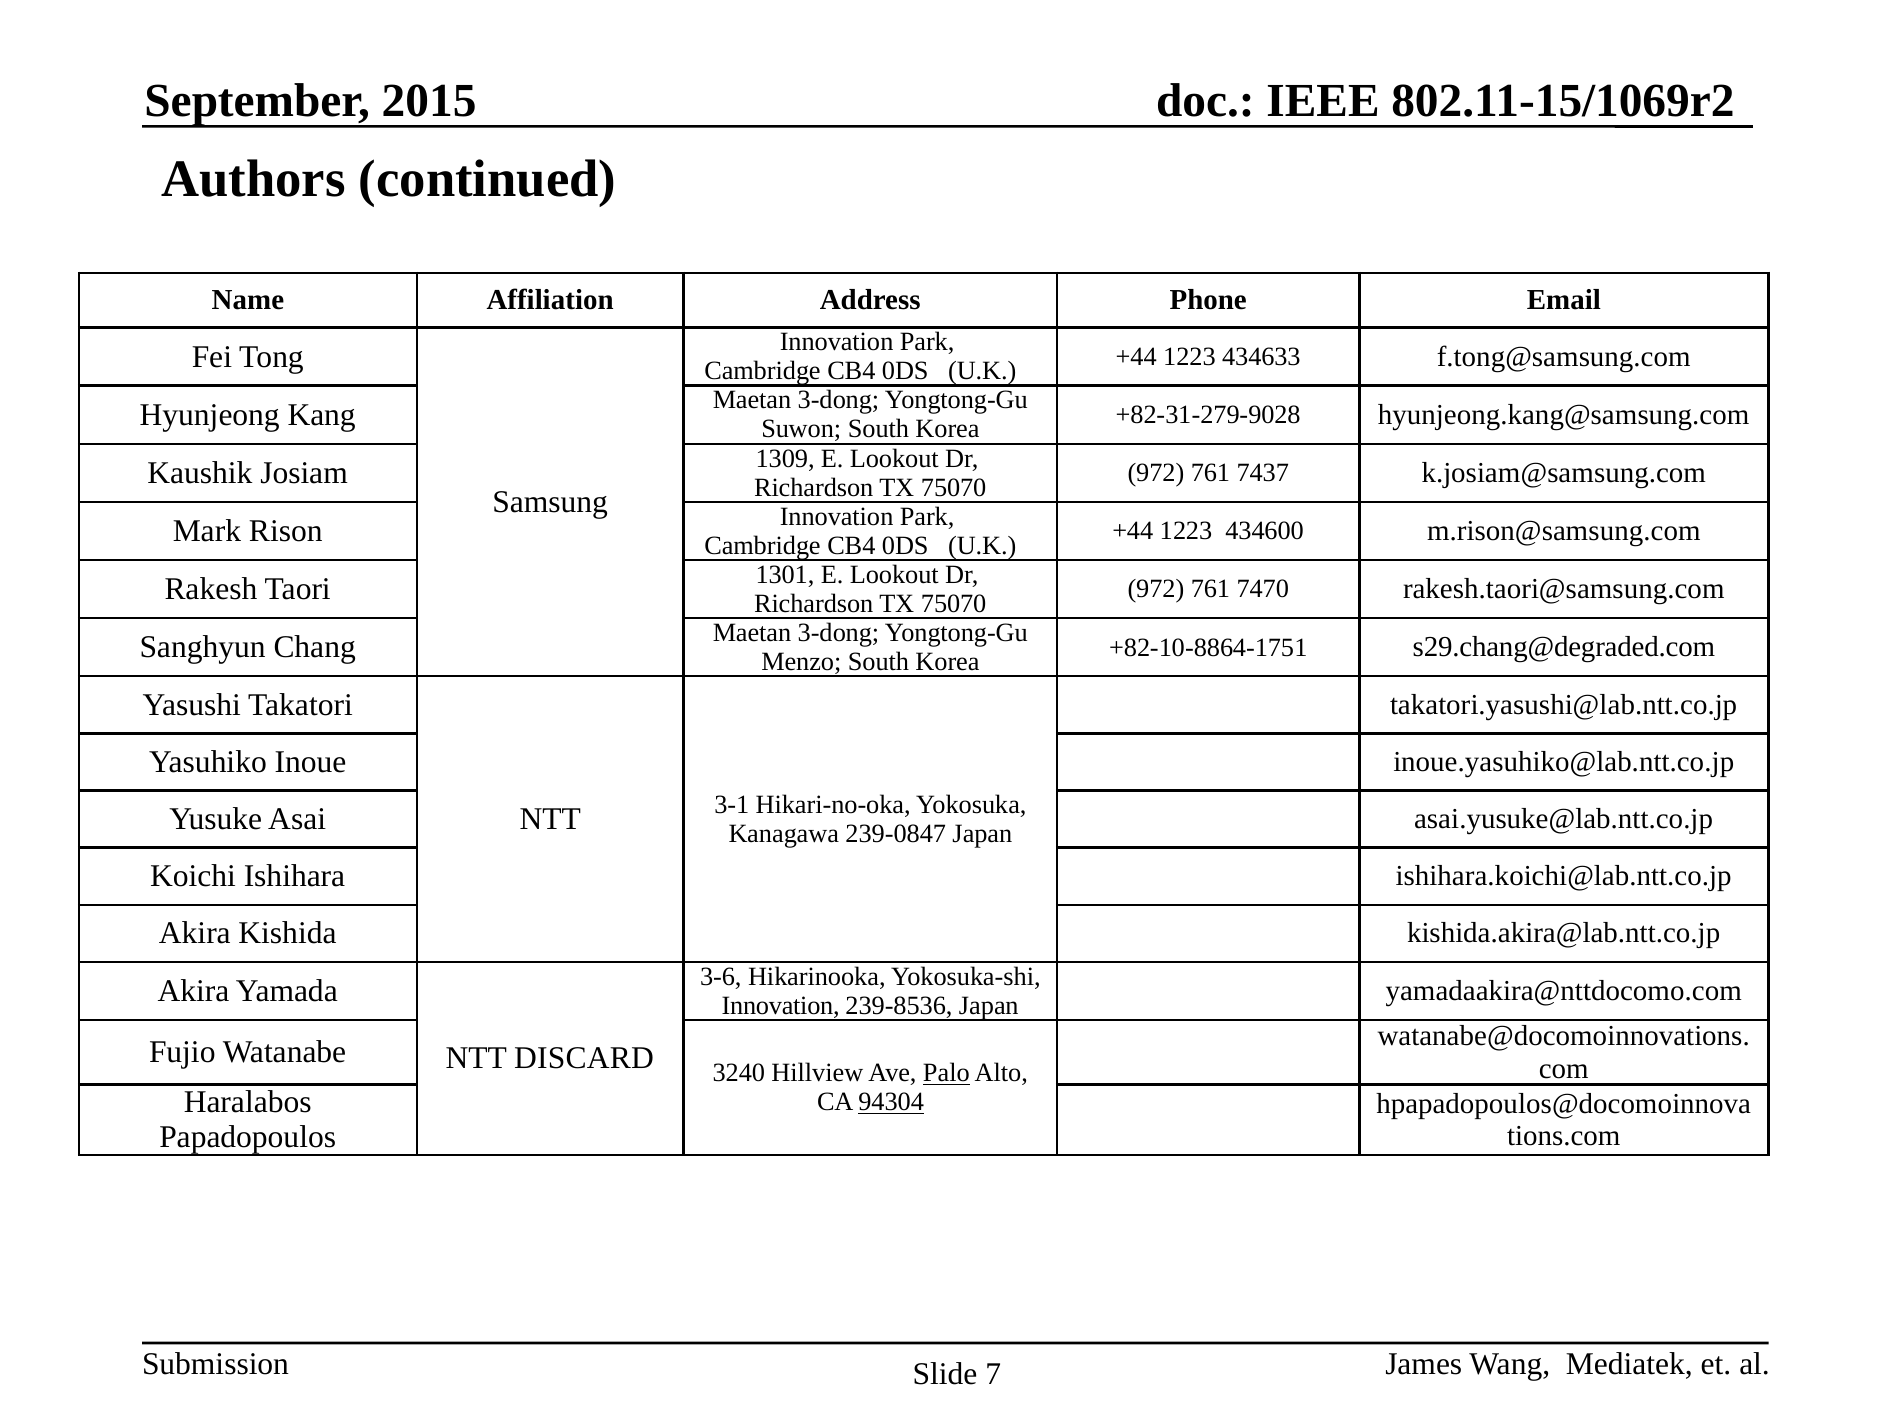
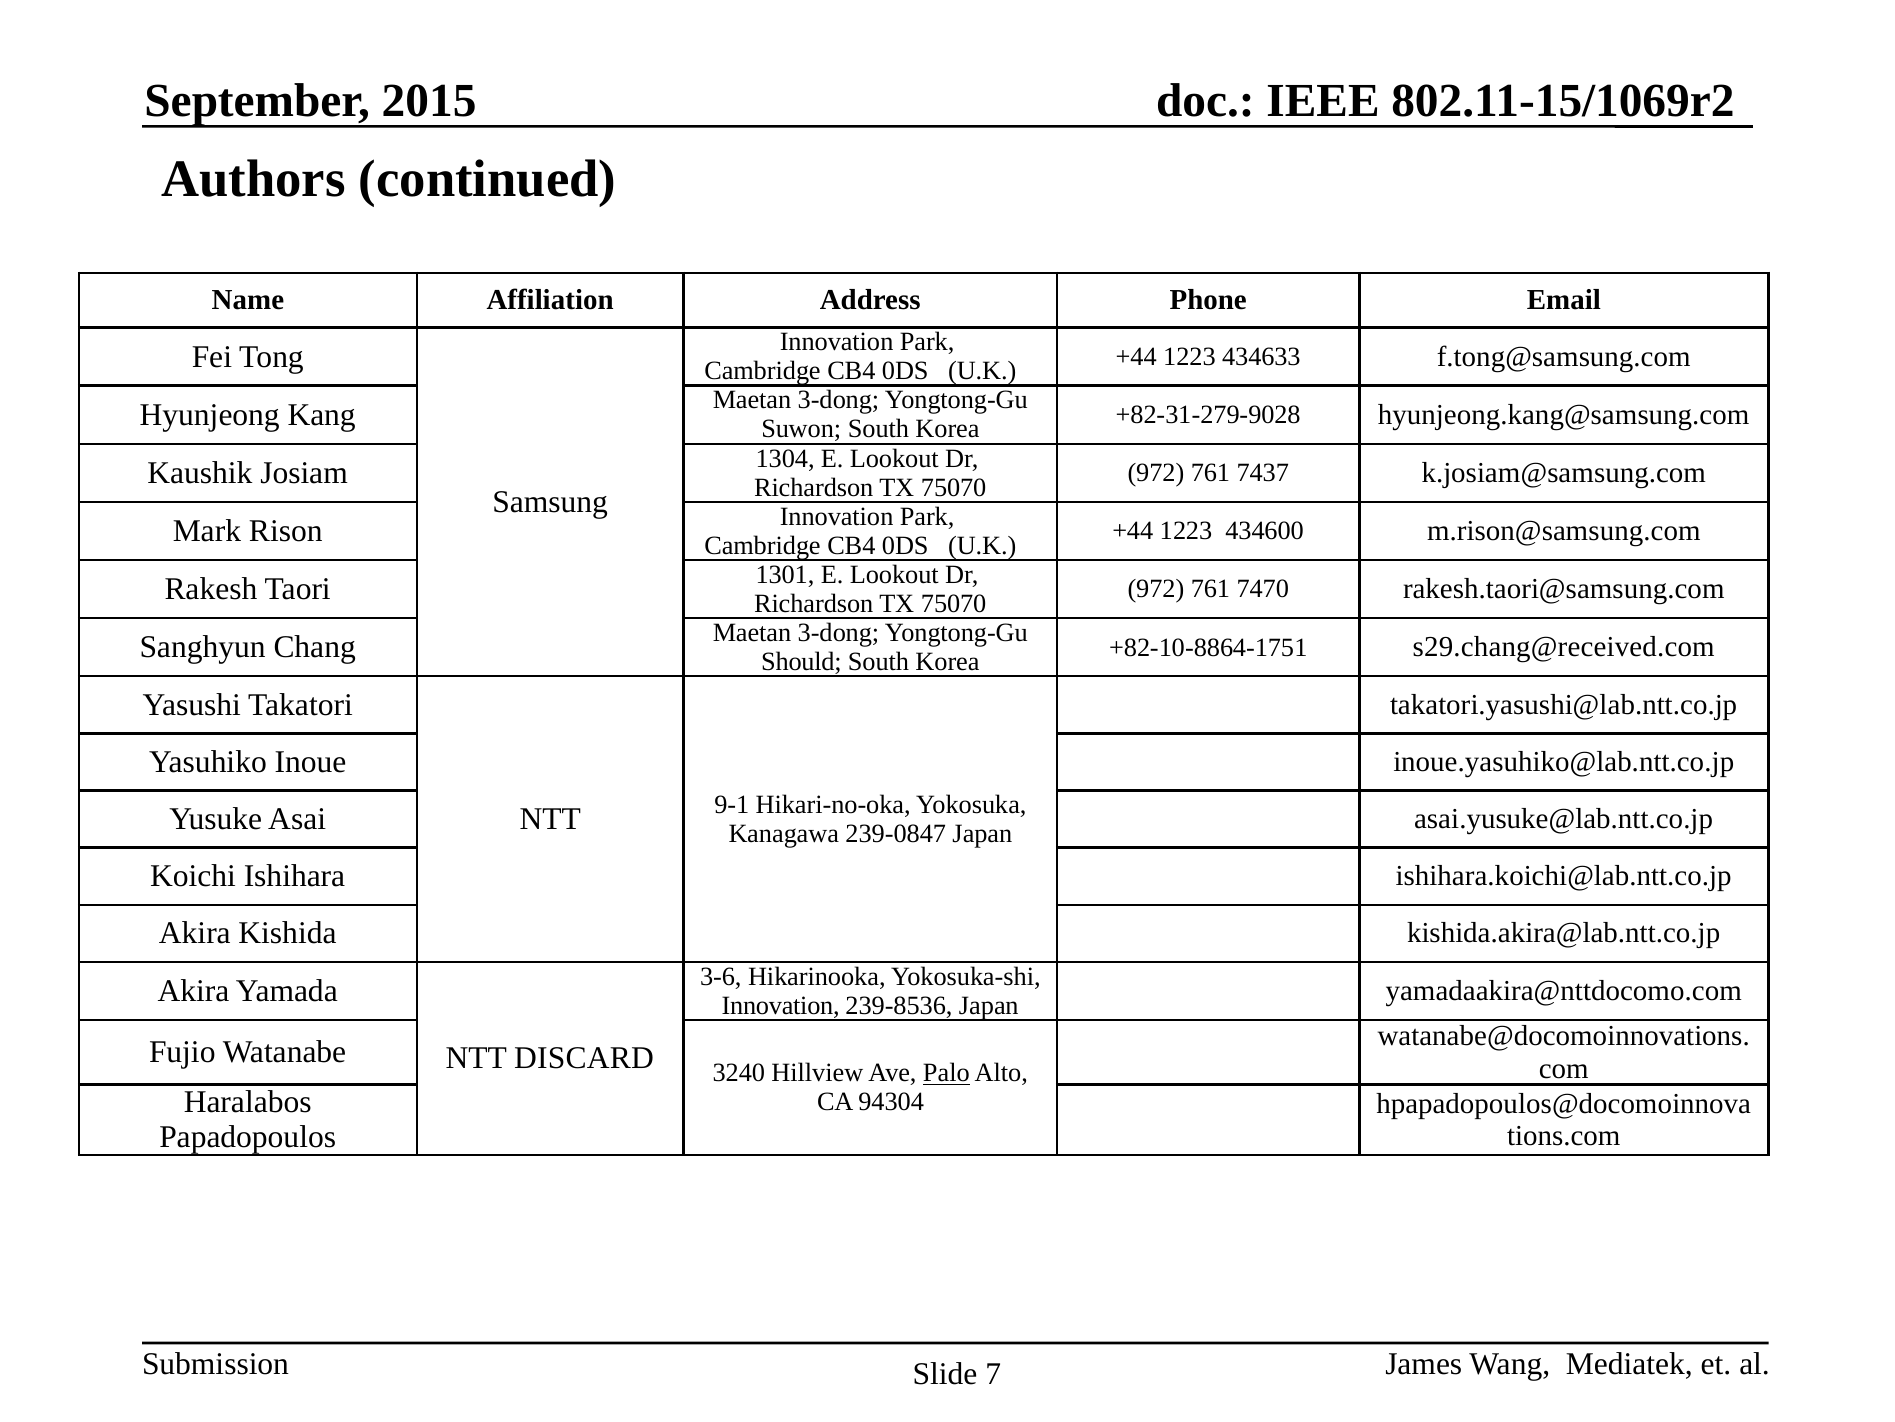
1309: 1309 -> 1304 (785, 458)
s29.chang@degraded.com: s29.chang@degraded.com -> s29.chang@received.com (1564, 647)
Menzo: Menzo -> Should (801, 661)
3-1: 3-1 -> 9-1 (732, 804)
94304 underline: present -> none (891, 1101)
